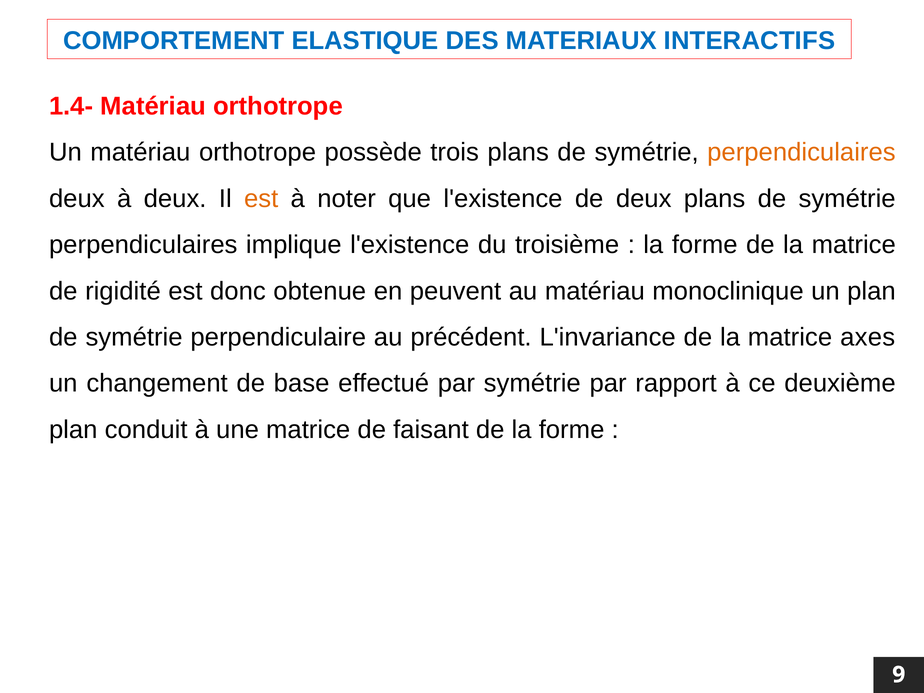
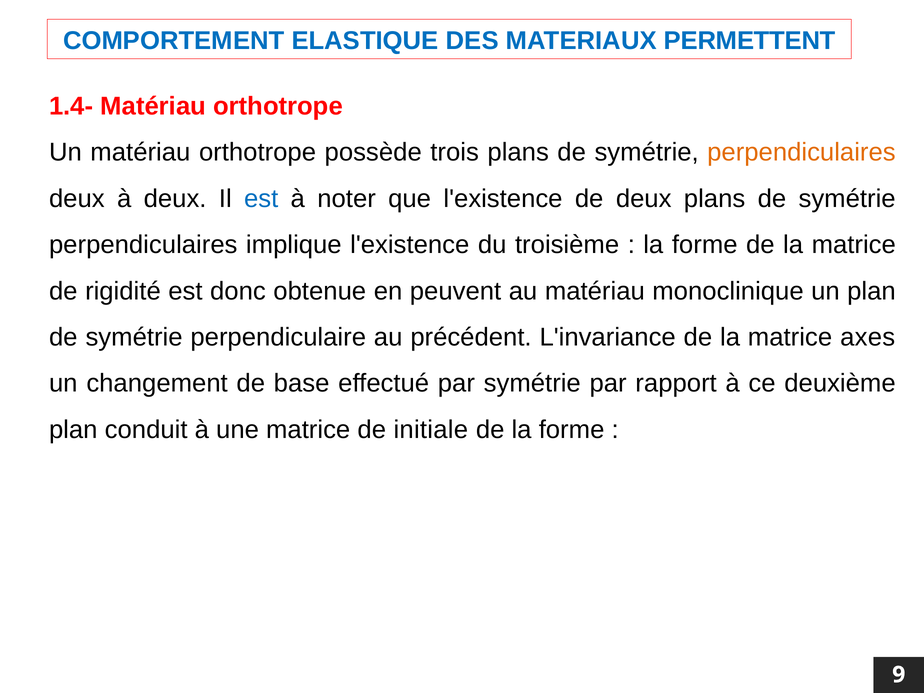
INTERACTIFS: INTERACTIFS -> PERMETTENT (750, 41)
est colour: orange -> blue (261, 199)
faisant: faisant -> initiale (431, 430)
